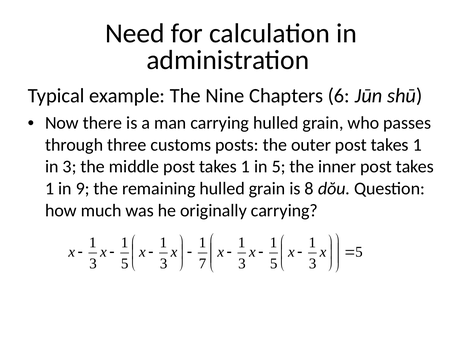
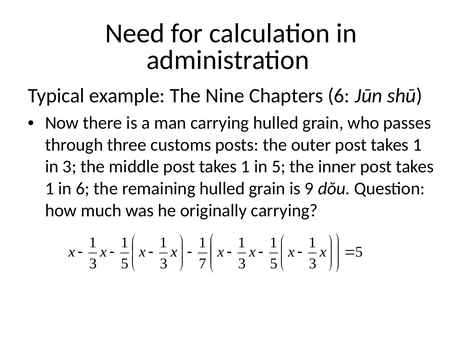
in 9: 9 -> 6 (83, 189)
8: 8 -> 9 (309, 189)
